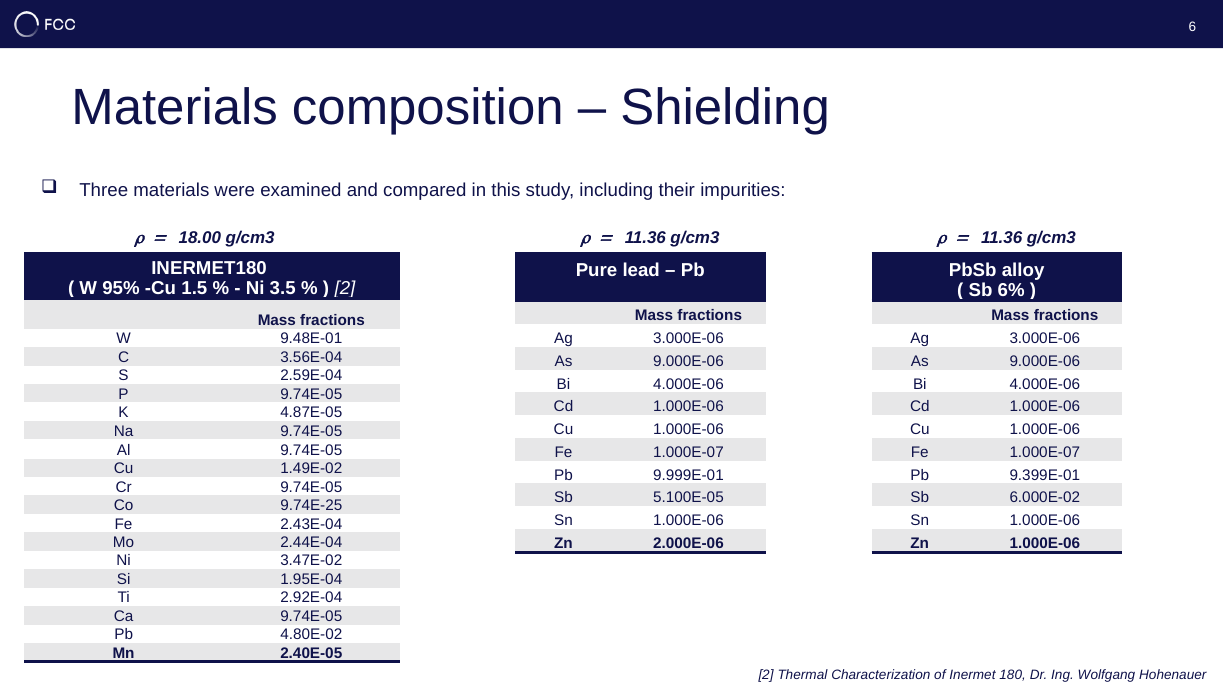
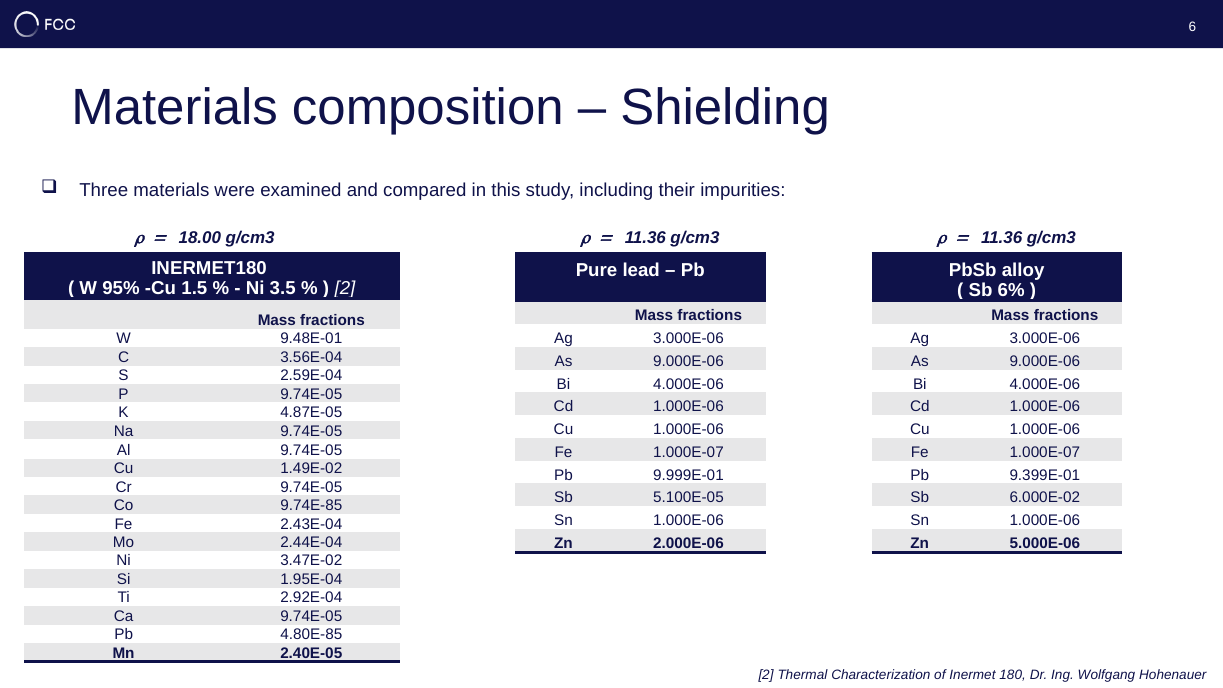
9.74E-25: 9.74E-25 -> 9.74E-85 (311, 506)
Zn 1.000E-06: 1.000E-06 -> 5.000E-06 (1045, 544)
4.80E-02: 4.80E-02 -> 4.80E-85 (311, 635)
